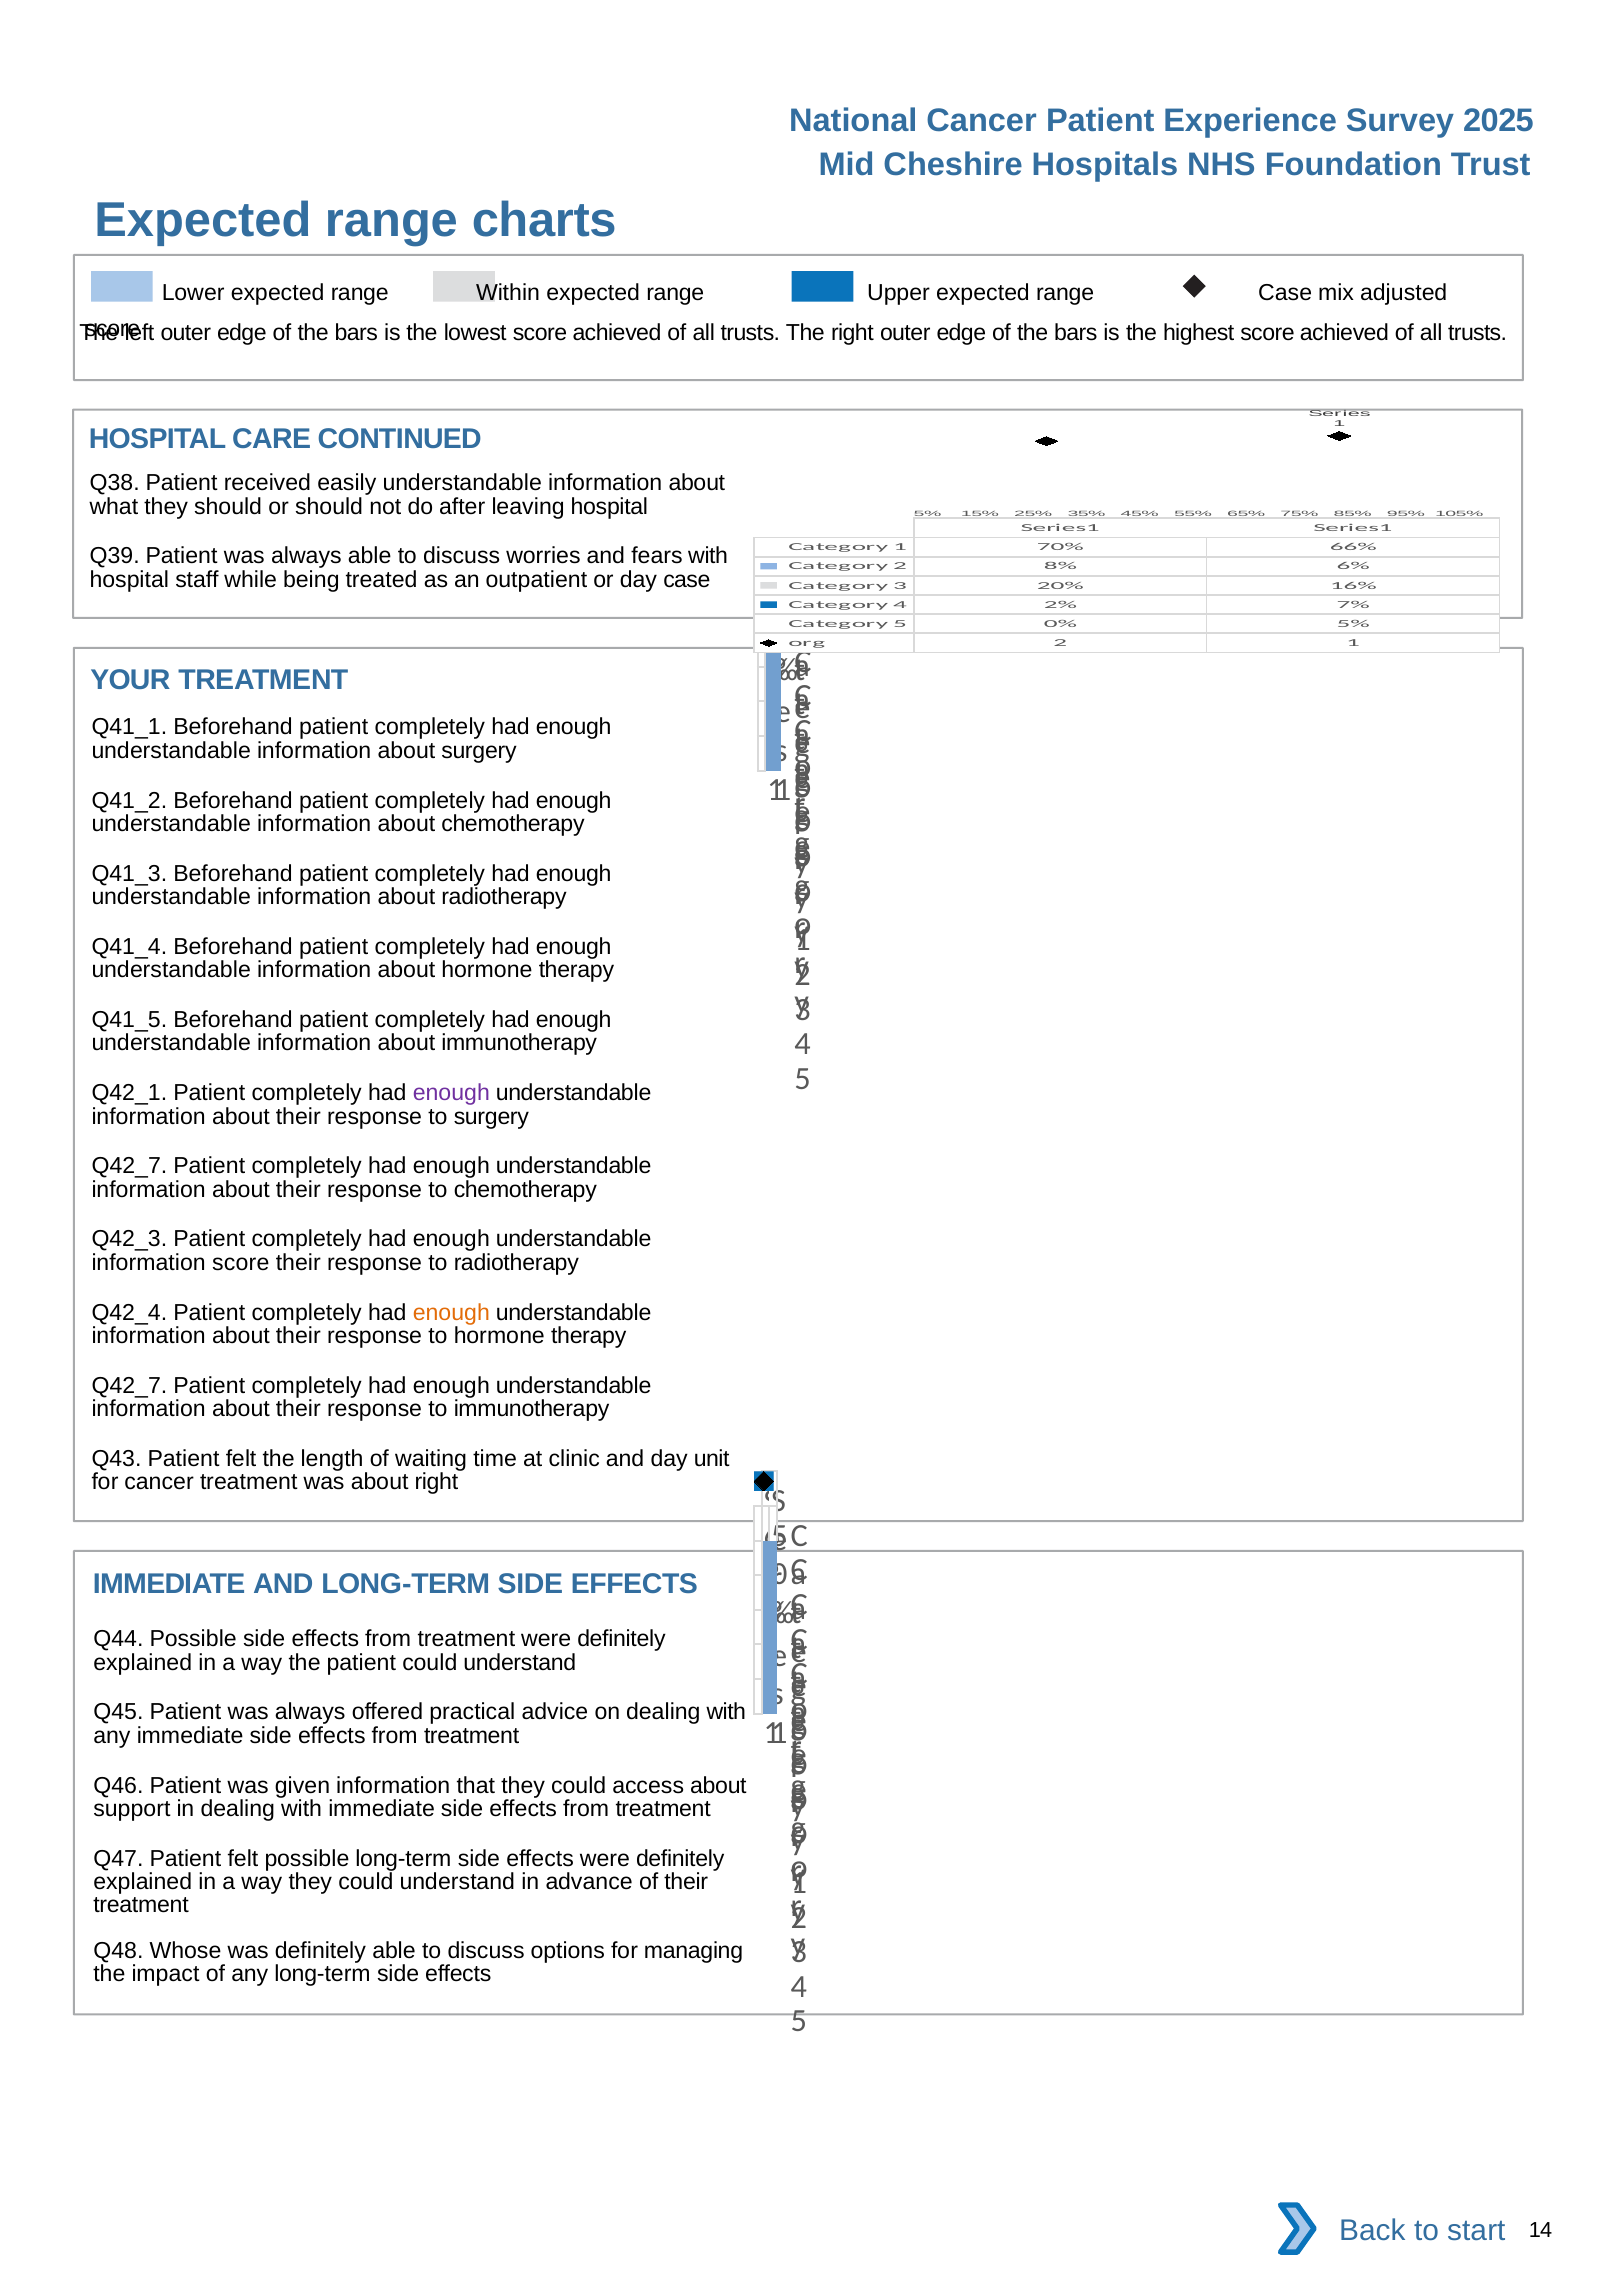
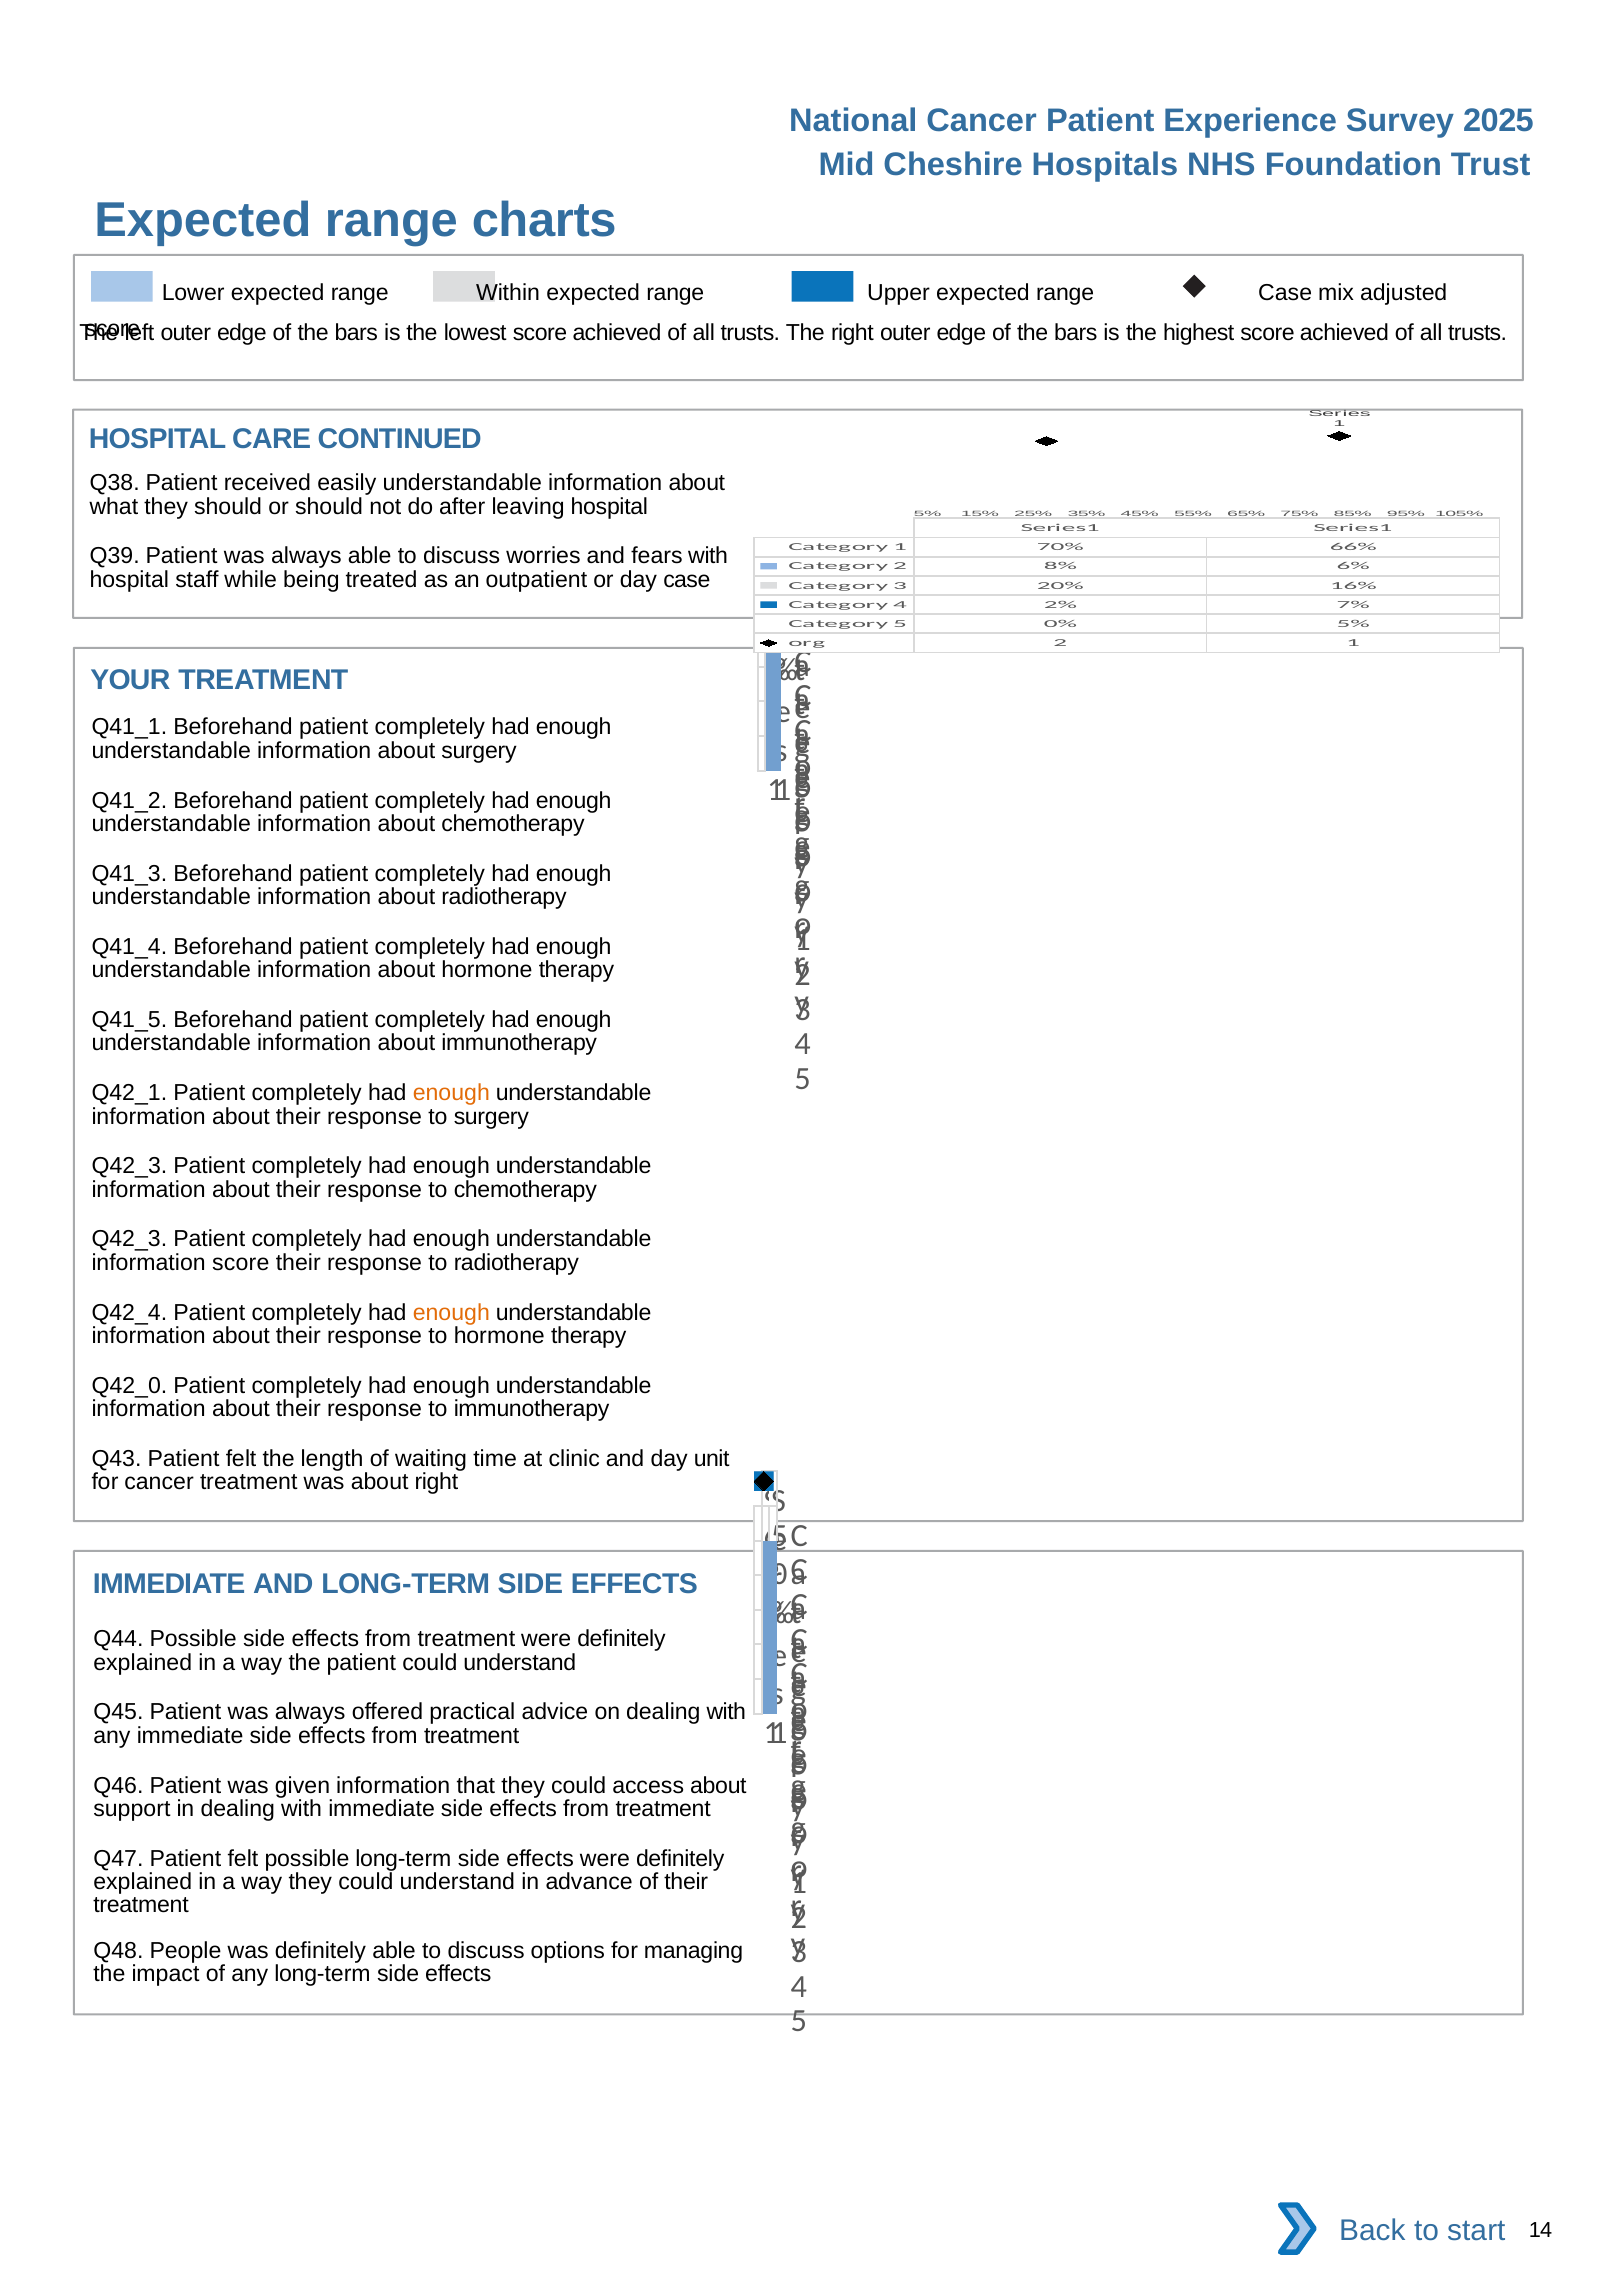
enough colour: purple -> orange (451, 1093)
Q42_7: Q42_7 -> Q42_3 (129, 1166)
Q42_7: Q42_7 -> Q42_0 (129, 1386)
Whose: Whose -> People (185, 1951)
